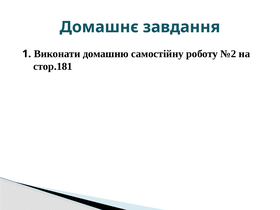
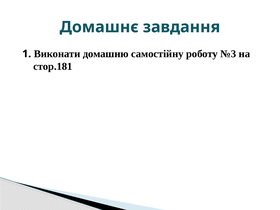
№2: №2 -> №3 (228, 54)
